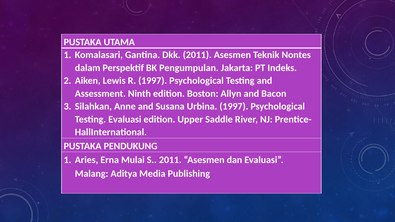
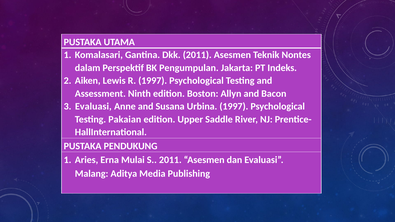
Silahkan: Silahkan -> Evaluasi (93, 106)
Testing Evaluasi: Evaluasi -> Pakaian (125, 119)
